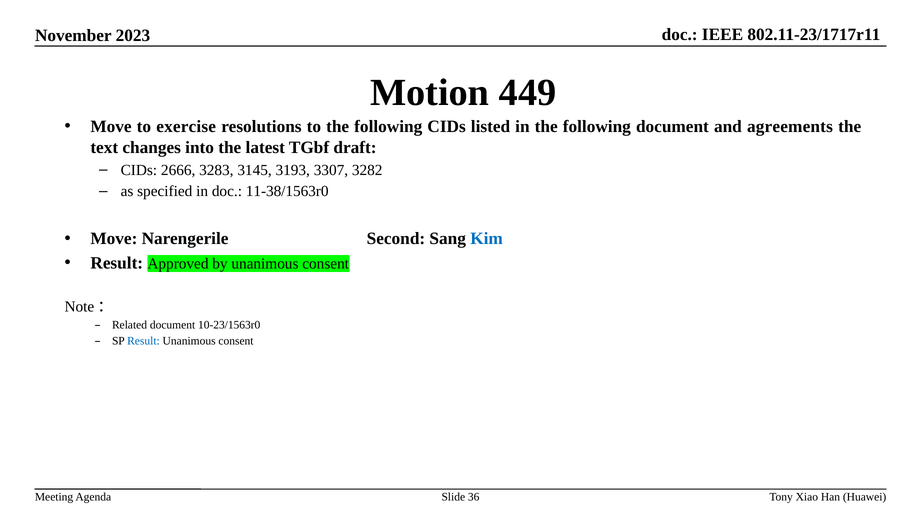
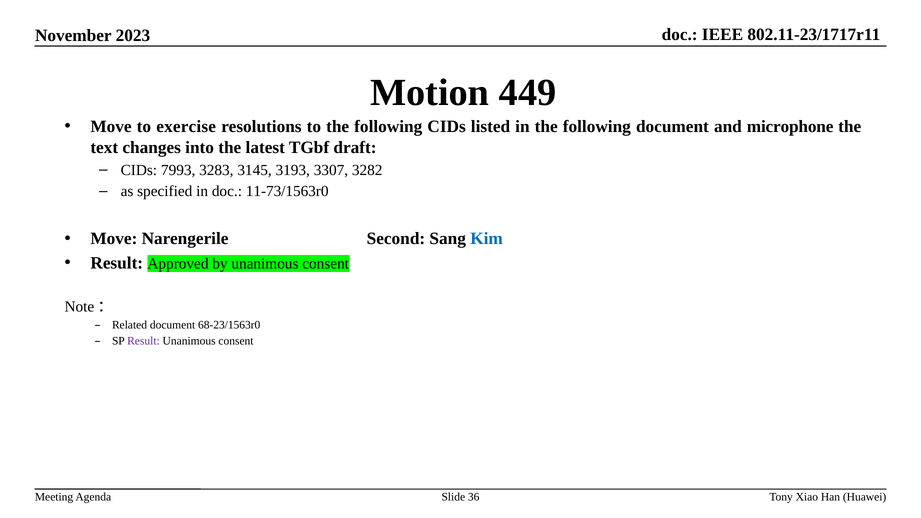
agreements: agreements -> microphone (790, 127)
2666: 2666 -> 7993 (178, 170)
11-38/1563r0: 11-38/1563r0 -> 11-73/1563r0 (287, 191)
10-23/1563r0: 10-23/1563r0 -> 68-23/1563r0 (229, 325)
Result colour: blue -> purple (143, 341)
